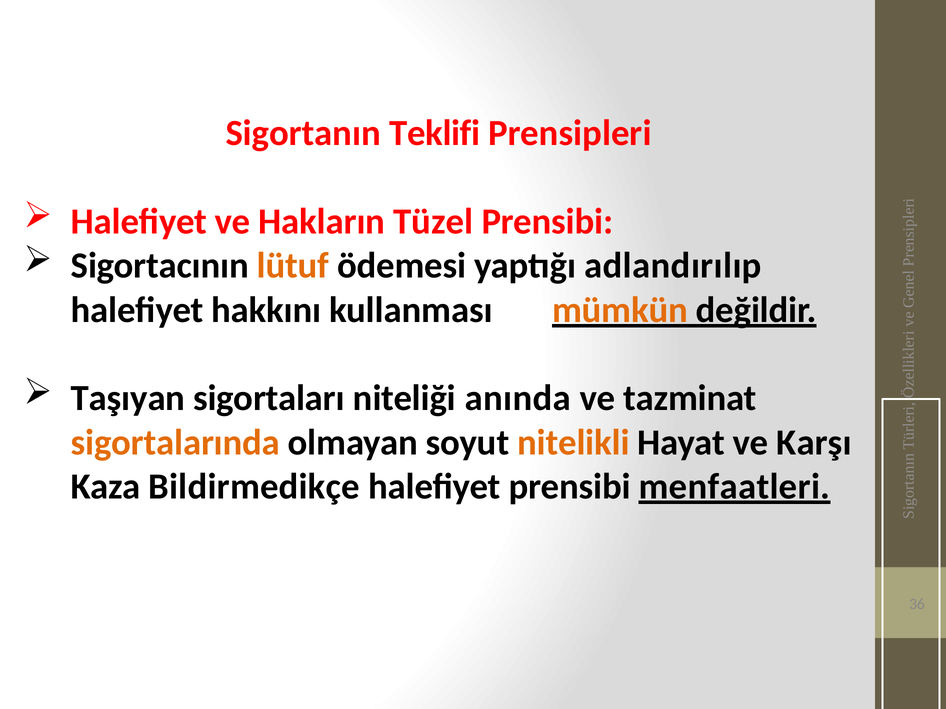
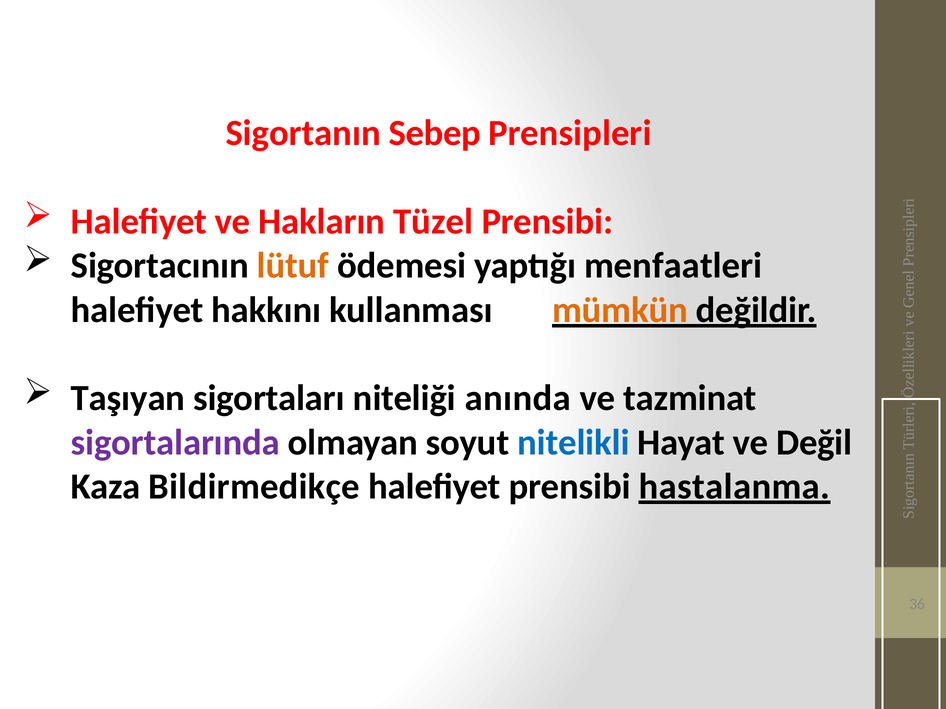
Teklifi: Teklifi -> Sebep (435, 133)
adlandırılıp: adlandırılıp -> menfaatleri (673, 266)
sigortalarında colour: orange -> purple (175, 443)
nitelikli colour: orange -> blue (573, 443)
Karşı: Karşı -> Değil (814, 443)
menfaatleri: menfaatleri -> hastalanma (734, 487)
